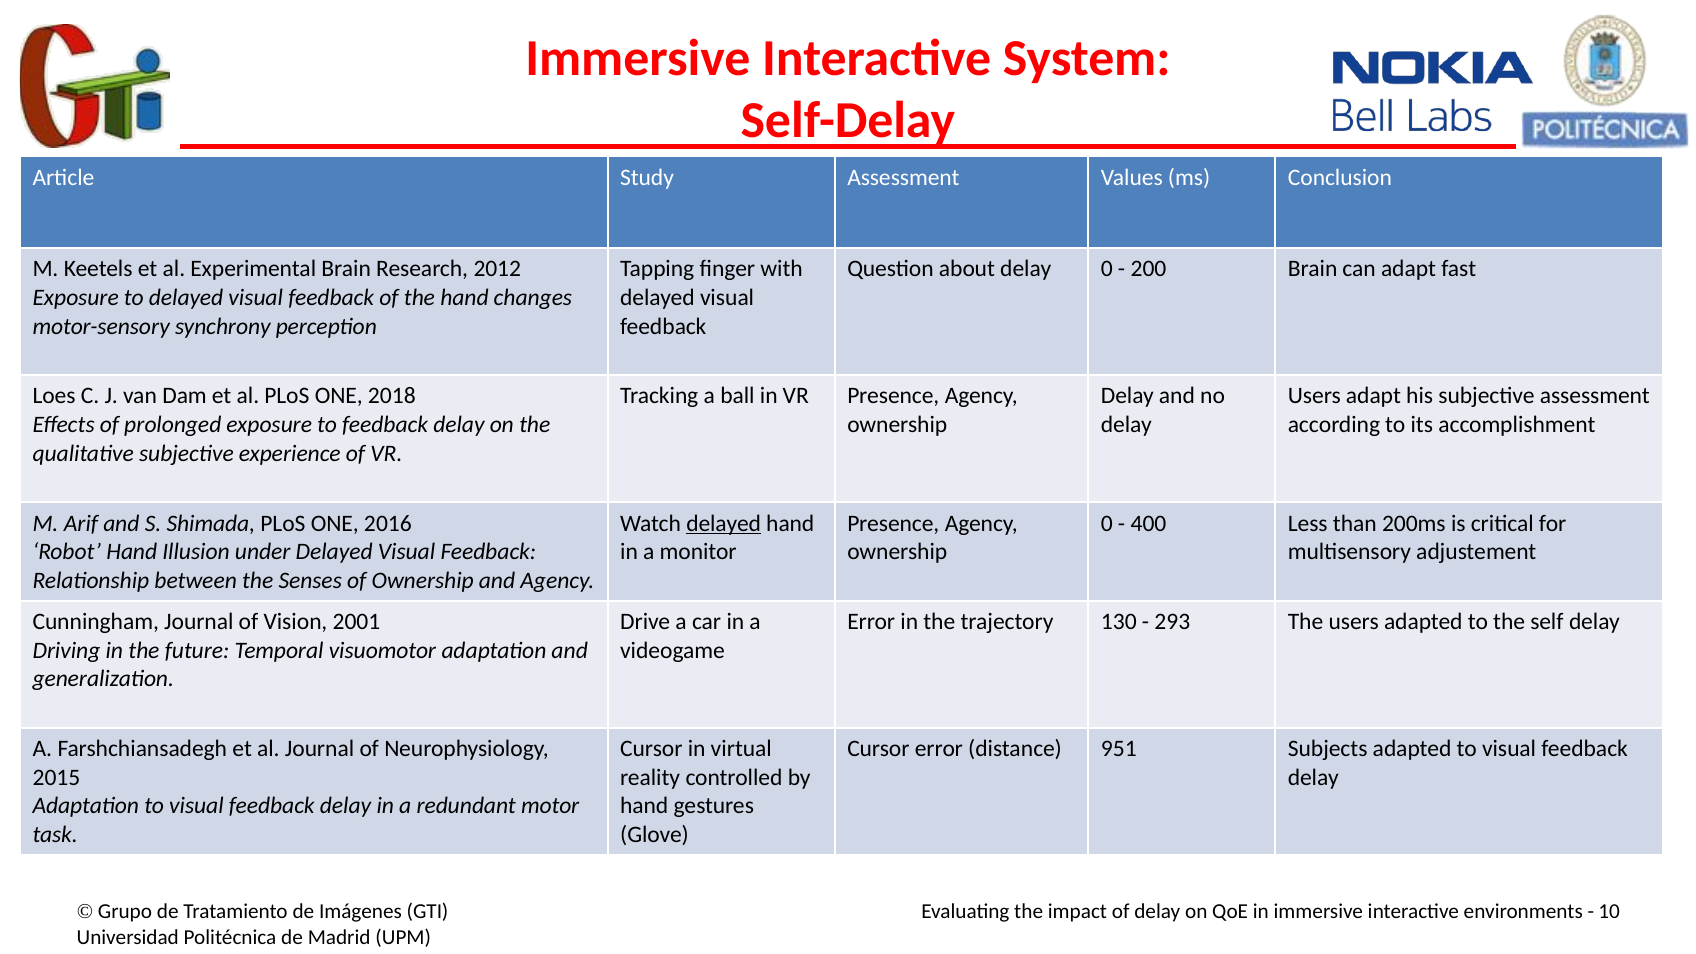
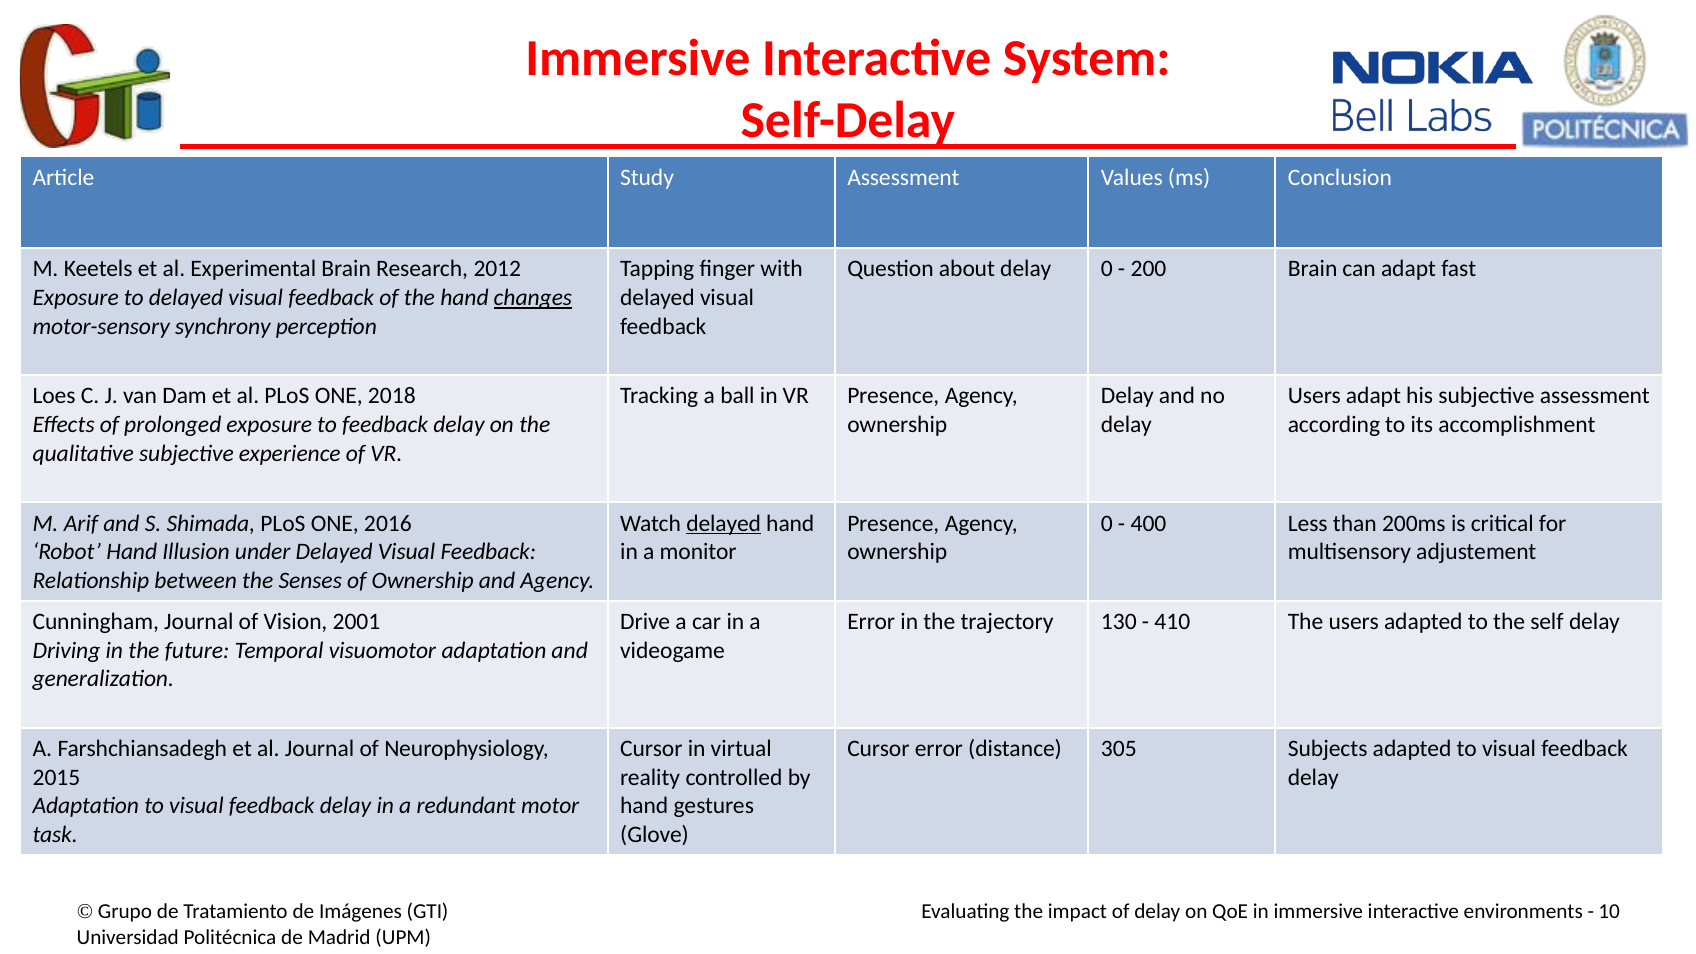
changes underline: none -> present (533, 298)
293: 293 -> 410 (1172, 622)
951: 951 -> 305 (1119, 749)
